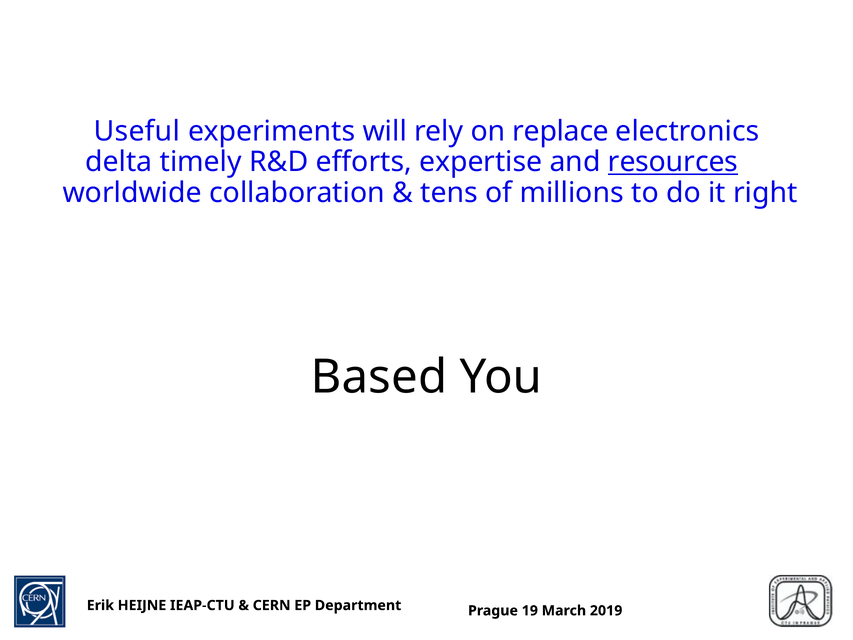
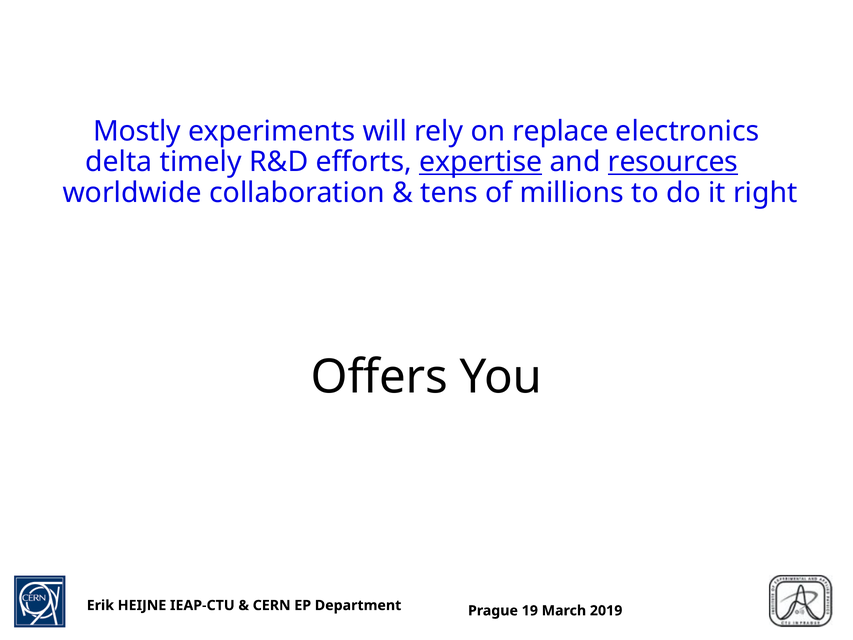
Useful: Useful -> Mostly (137, 131)
expertise underline: none -> present (481, 162)
Based: Based -> Offers (379, 377)
